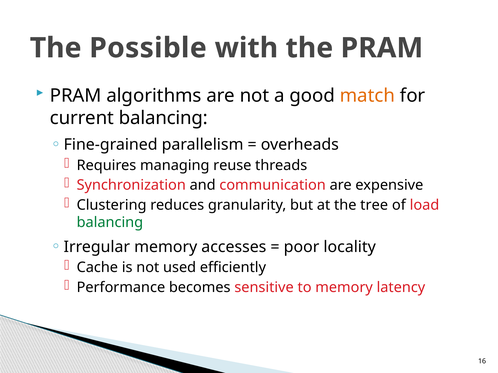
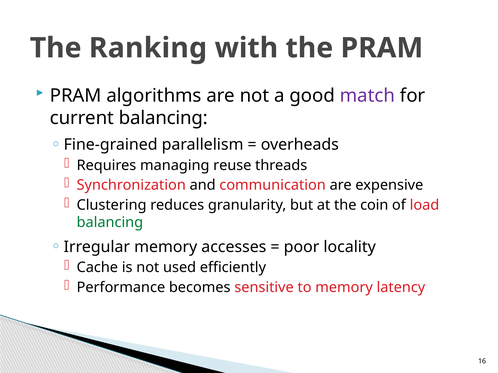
Possible: Possible -> Ranking (148, 48)
match colour: orange -> purple (367, 96)
tree: tree -> coin (374, 205)
